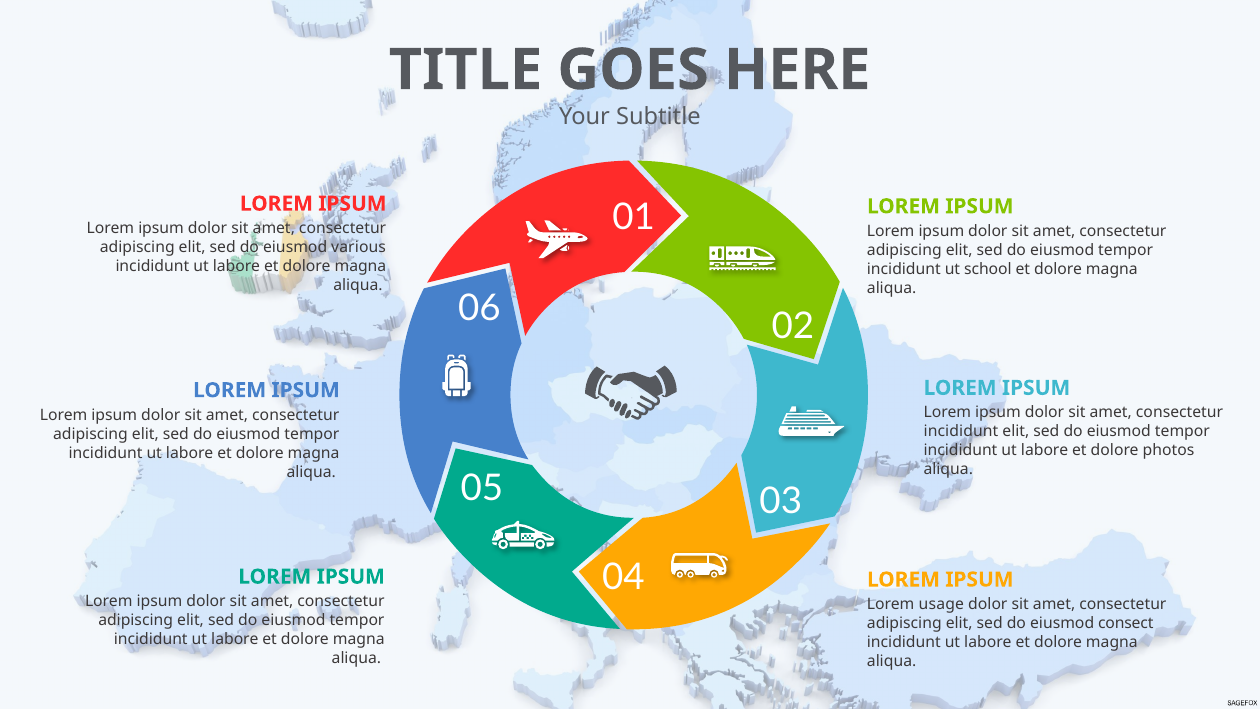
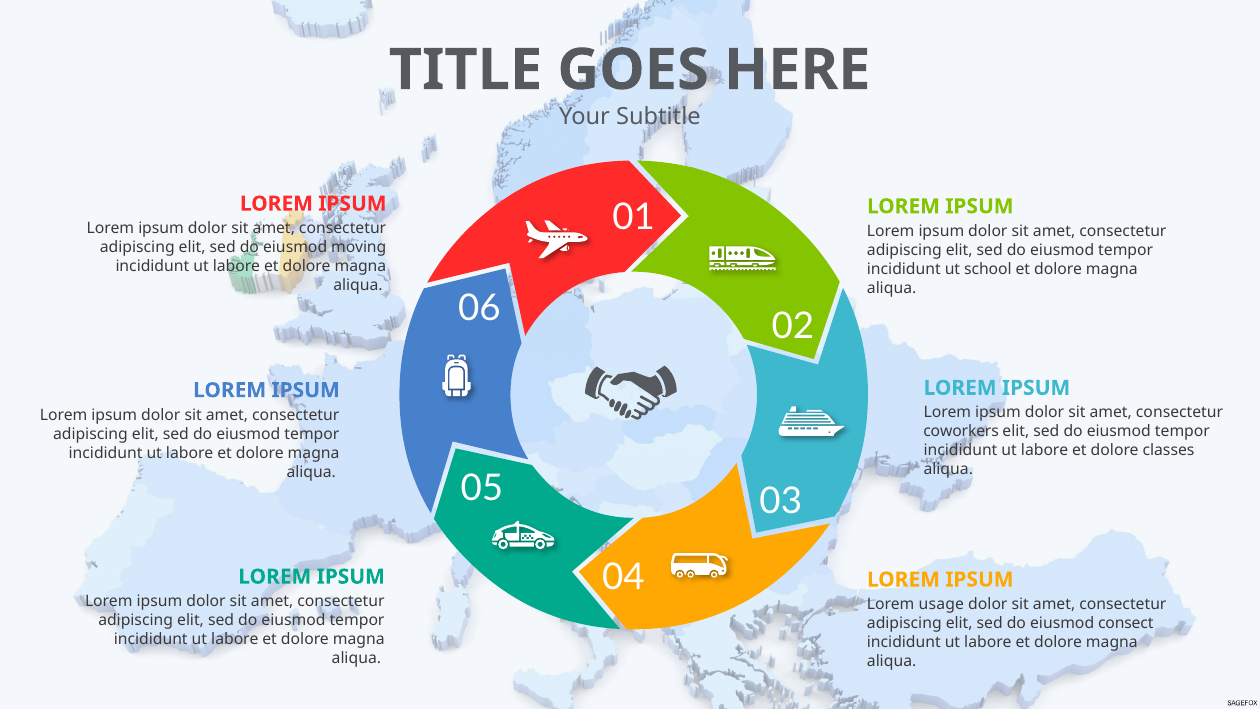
various: various -> moving (359, 247)
incididunt: incididunt -> coworkers (961, 432)
photos: photos -> classes (1169, 450)
